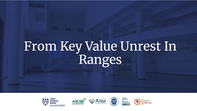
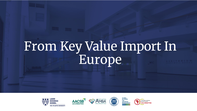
Unrest: Unrest -> Import (141, 46)
Ranges: Ranges -> Europe (100, 60)
